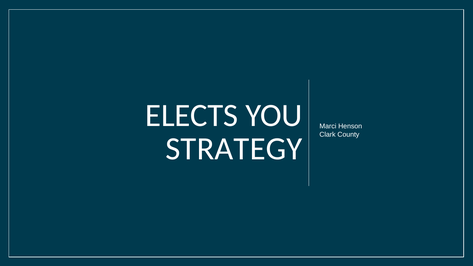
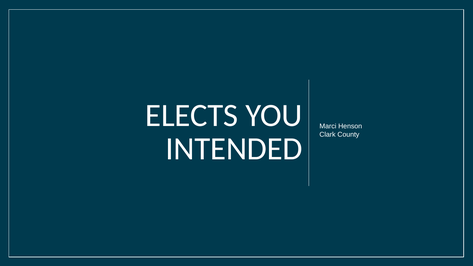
STRATEGY: STRATEGY -> INTENDED (234, 149)
